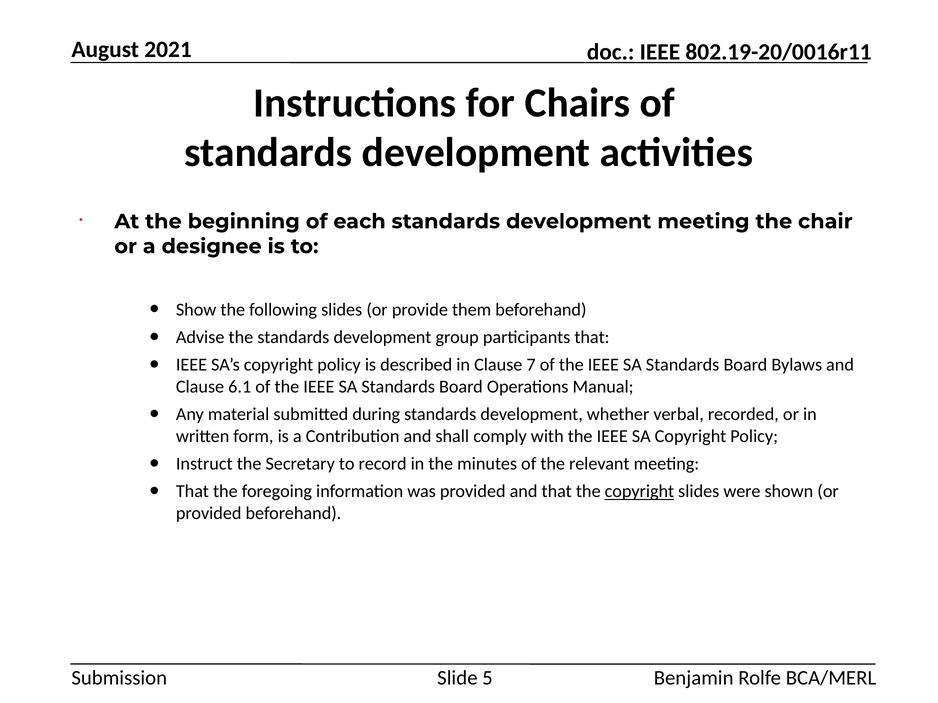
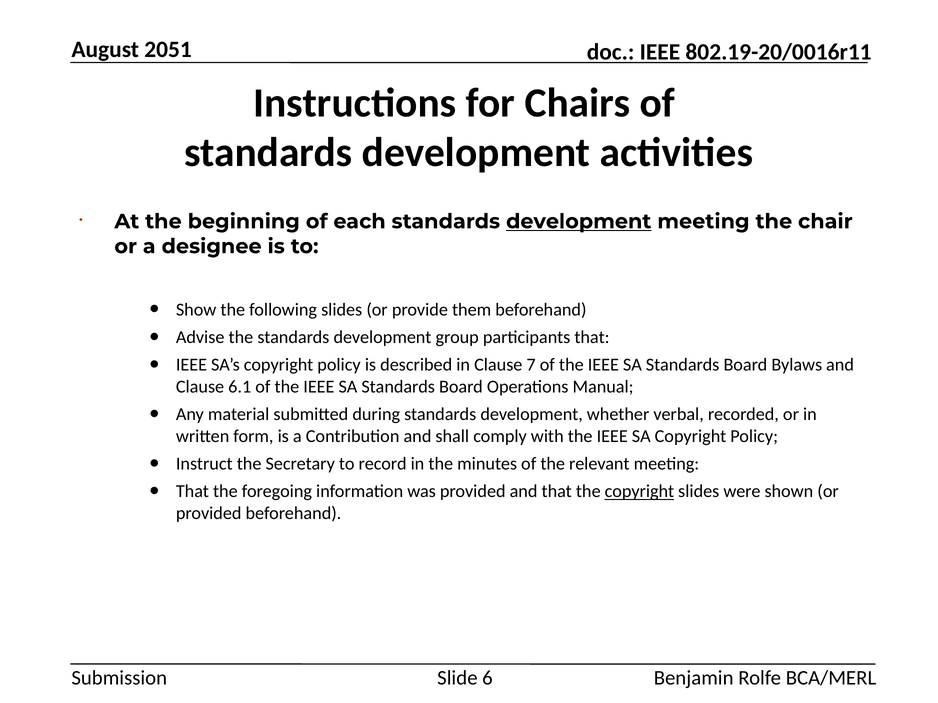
2021: 2021 -> 2051 (168, 50)
development underline: none -> present (579, 222)
5: 5 -> 6 (487, 678)
